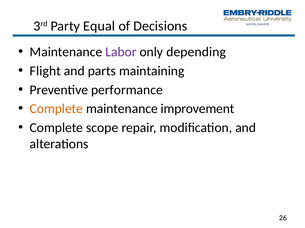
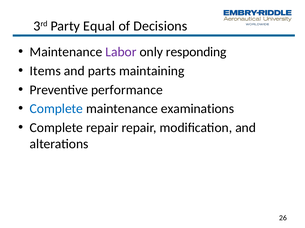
depending: depending -> responding (196, 52)
Flight: Flight -> Items (45, 71)
Complete colour: orange -> blue (56, 109)
improvement: improvement -> examinations (197, 109)
Complete scope: scope -> repair (102, 128)
